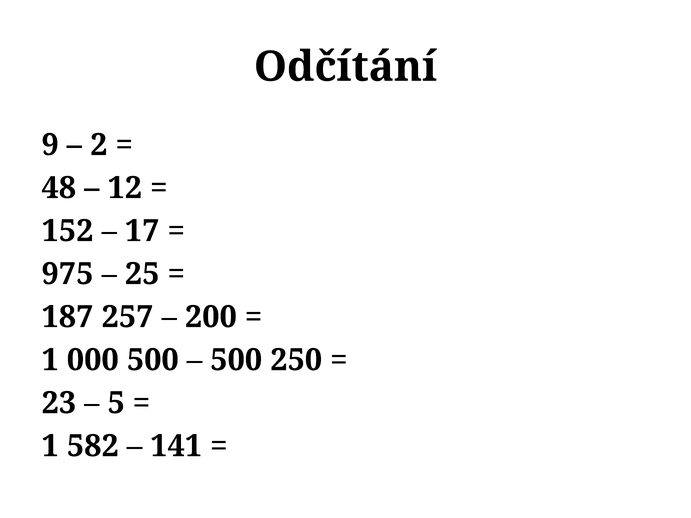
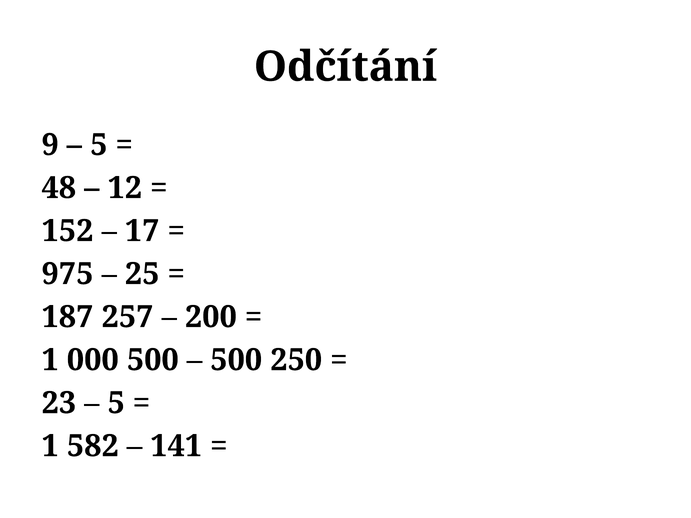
2: 2 -> 5 (99, 145)
